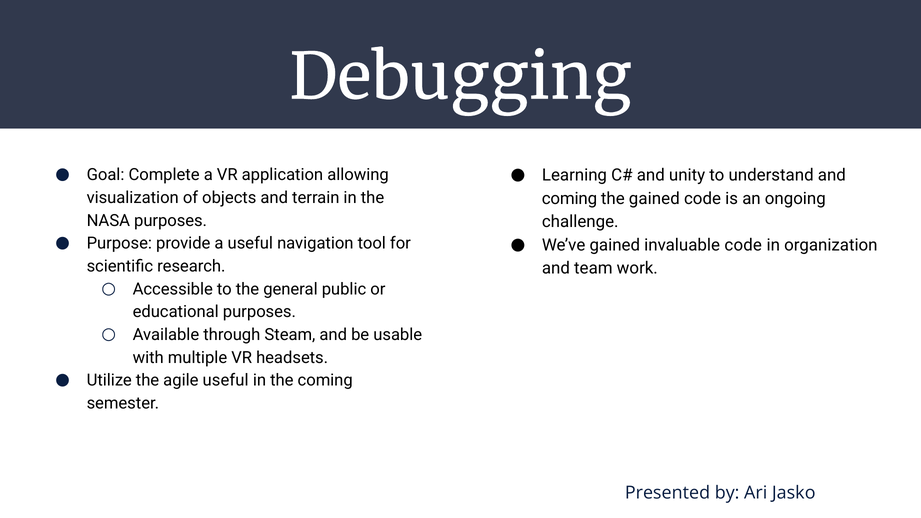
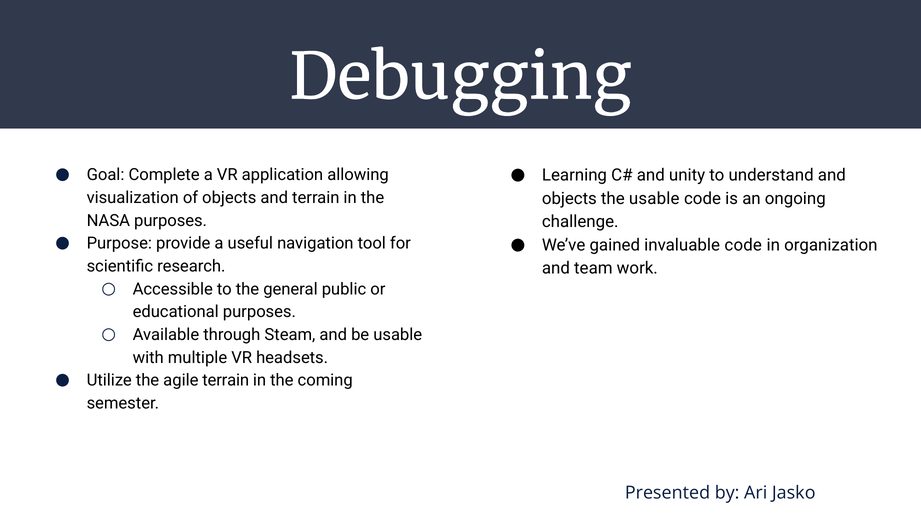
coming: coming -> objects (569, 198)
the gained: gained -> usable (654, 198)
agile useful: useful -> terrain (226, 381)
